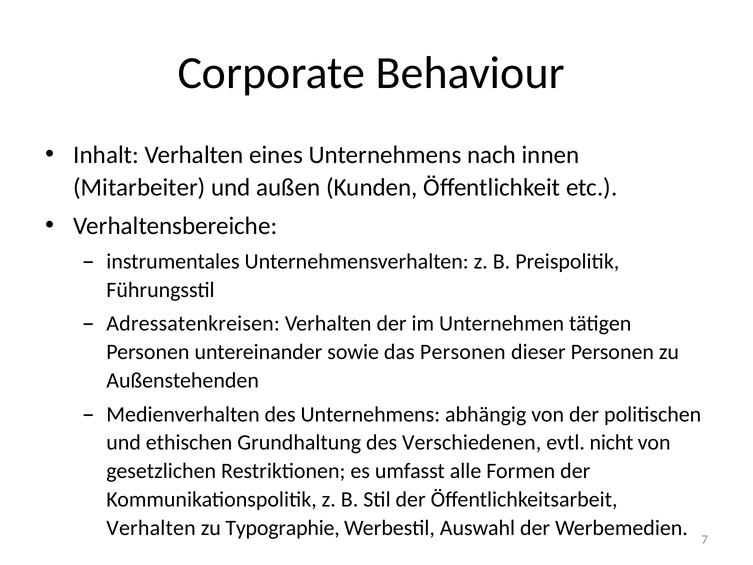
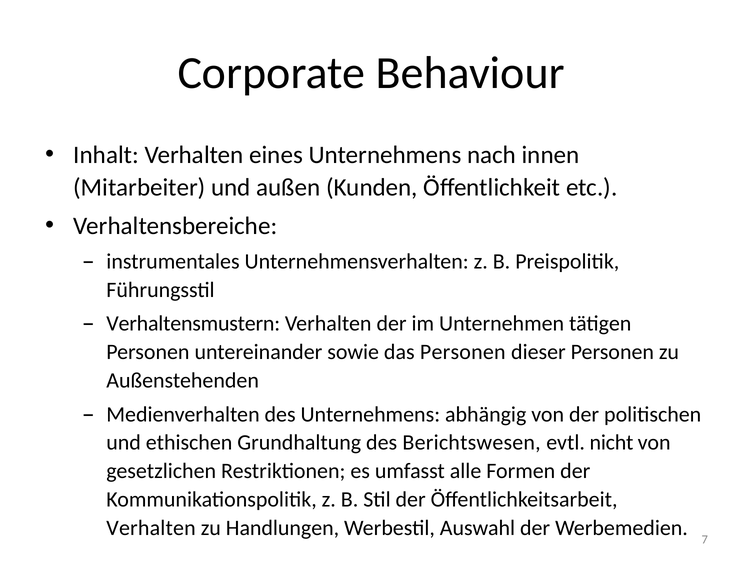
Adressatenkreisen: Adressatenkreisen -> Verhaltensmustern (193, 323)
Verschiedenen: Verschiedenen -> Berichtswesen (472, 443)
Typographie: Typographie -> Handlungen (282, 528)
